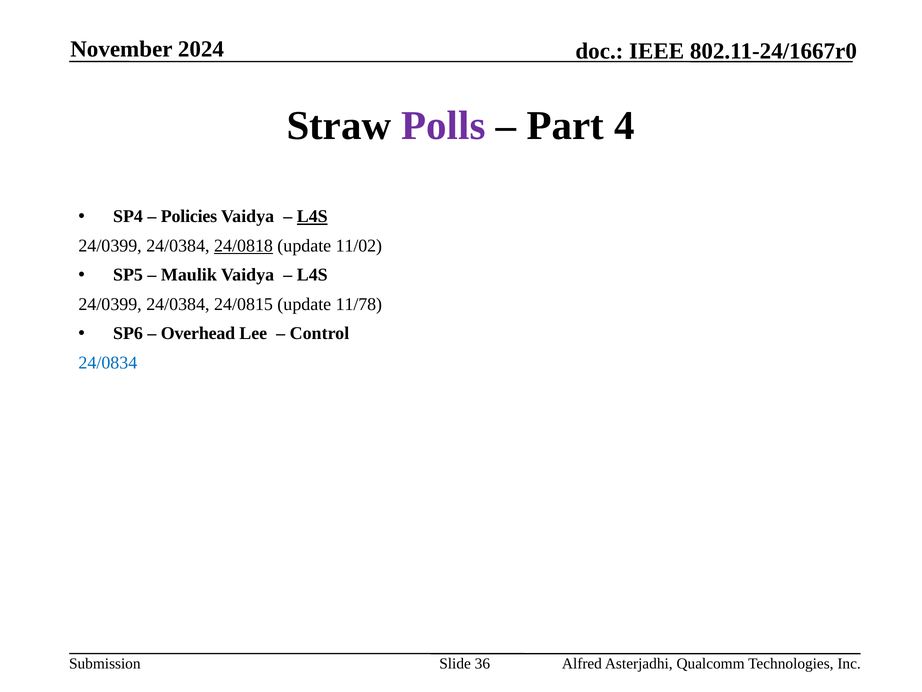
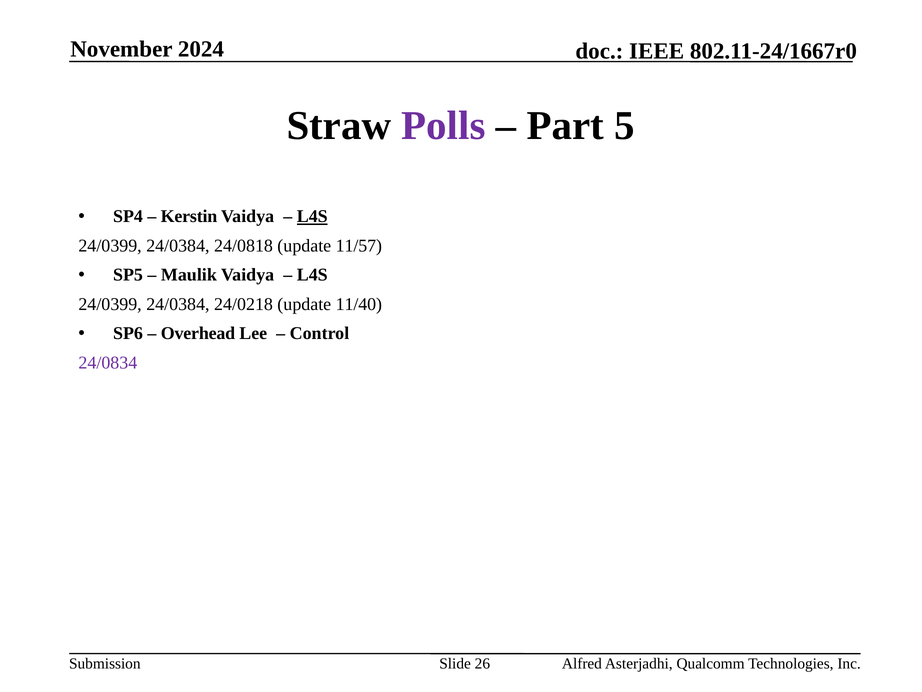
4: 4 -> 5 (625, 126)
Policies: Policies -> Kerstin (189, 216)
24/0818 underline: present -> none (244, 246)
11/02: 11/02 -> 11/57 (359, 246)
24/0815: 24/0815 -> 24/0218 (244, 304)
11/78: 11/78 -> 11/40 (359, 304)
24/0834 colour: blue -> purple (108, 363)
36: 36 -> 26 (482, 663)
